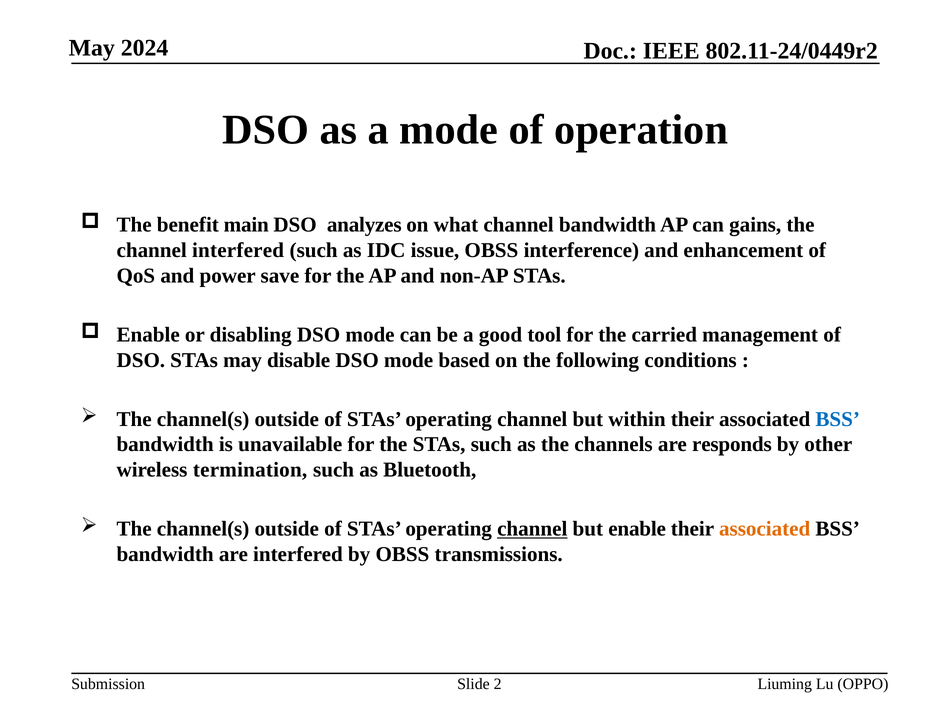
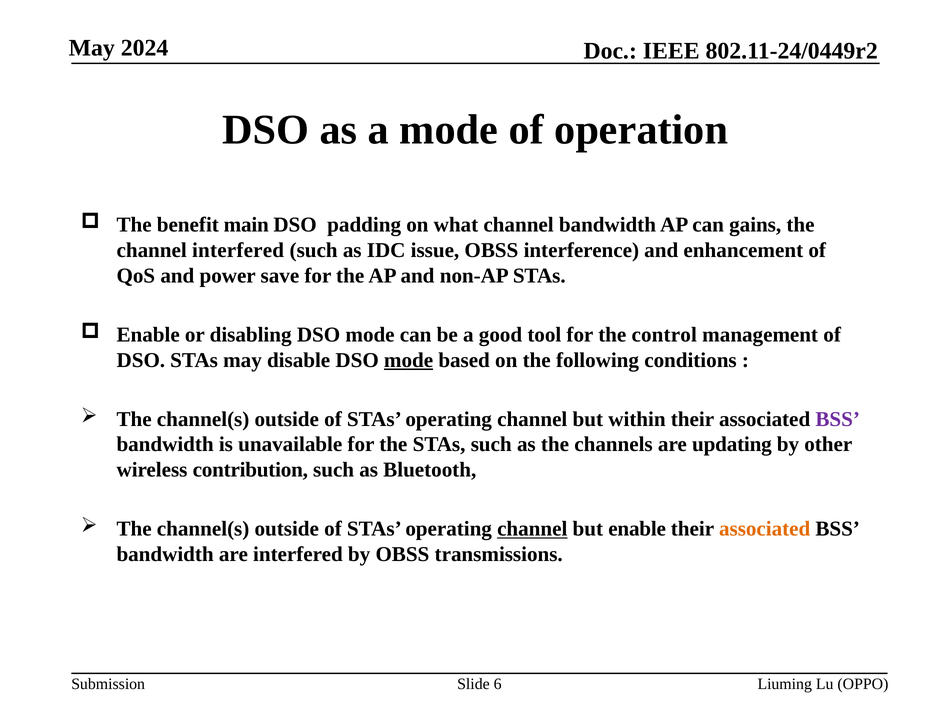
analyzes: analyzes -> padding (364, 225)
carried: carried -> control (664, 335)
mode underline: none -> present (409, 360)
BSS colour: blue -> purple (838, 419)
responds: responds -> updating (732, 445)
termination: termination -> contribution (250, 470)
2: 2 -> 6 (498, 684)
